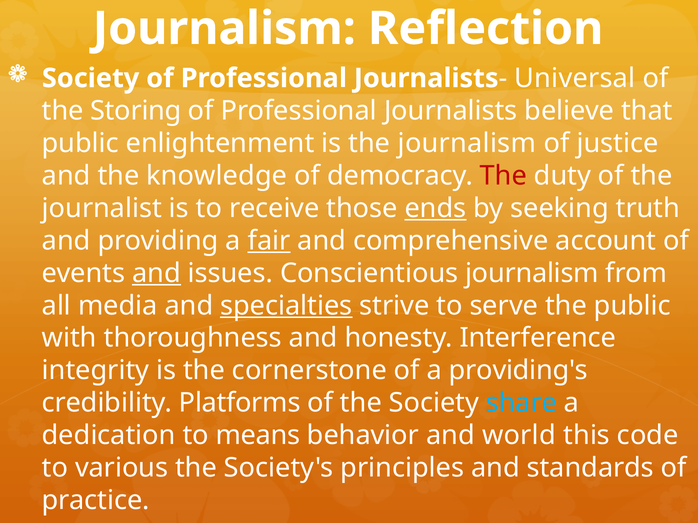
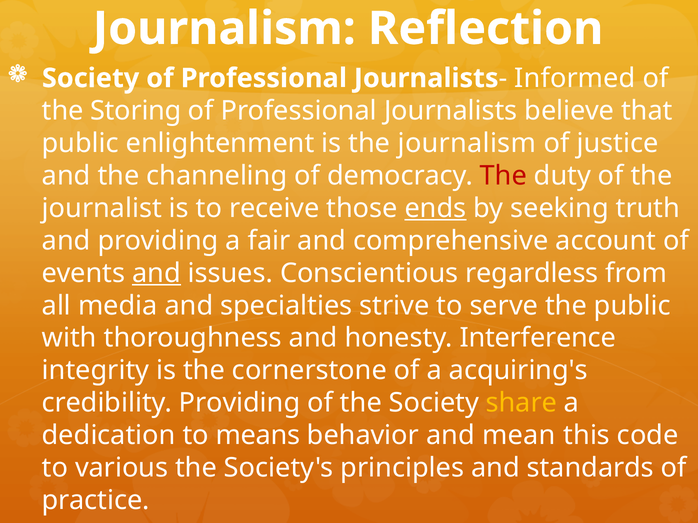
Universal: Universal -> Informed (575, 78)
knowledge: knowledge -> channeling (217, 176)
fair underline: present -> none (269, 241)
Conscientious journalism: journalism -> regardless (532, 273)
specialties underline: present -> none (286, 306)
providing's: providing's -> acquiring's (518, 371)
credibility Platforms: Platforms -> Providing (240, 403)
share colour: light blue -> yellow (521, 403)
world: world -> mean (519, 436)
